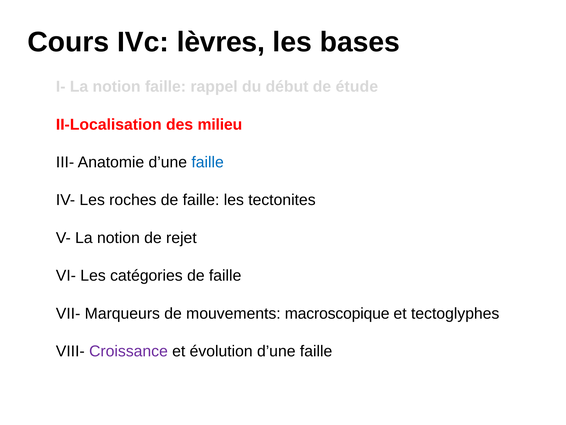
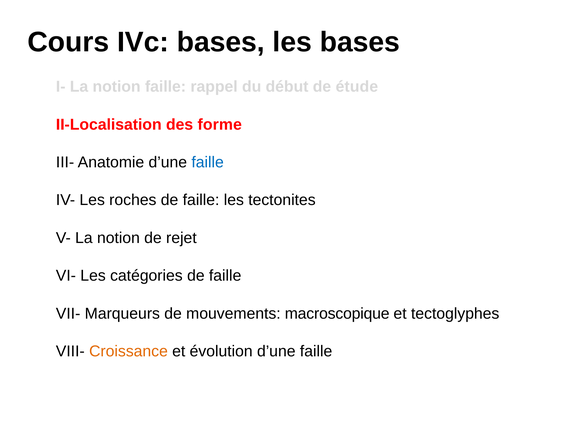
IVc lèvres: lèvres -> bases (221, 42)
milieu: milieu -> forme (220, 124)
Croissance colour: purple -> orange (128, 351)
